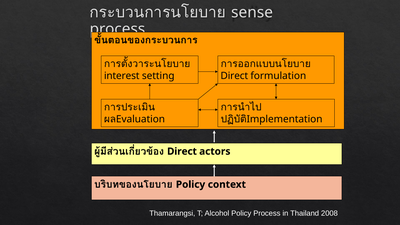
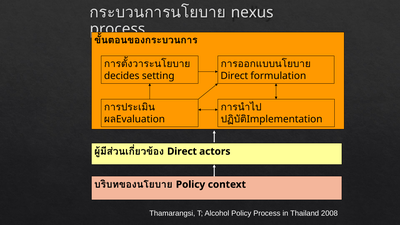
sense: sense -> nexus (252, 12)
interest: interest -> decides (122, 76)
